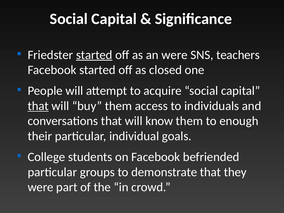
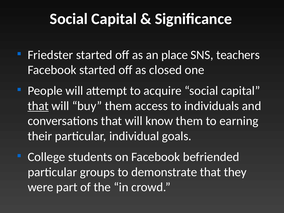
started underline: present -> none (94, 55)
an were: were -> place (175, 55)
enough: enough -> earning (239, 121)
